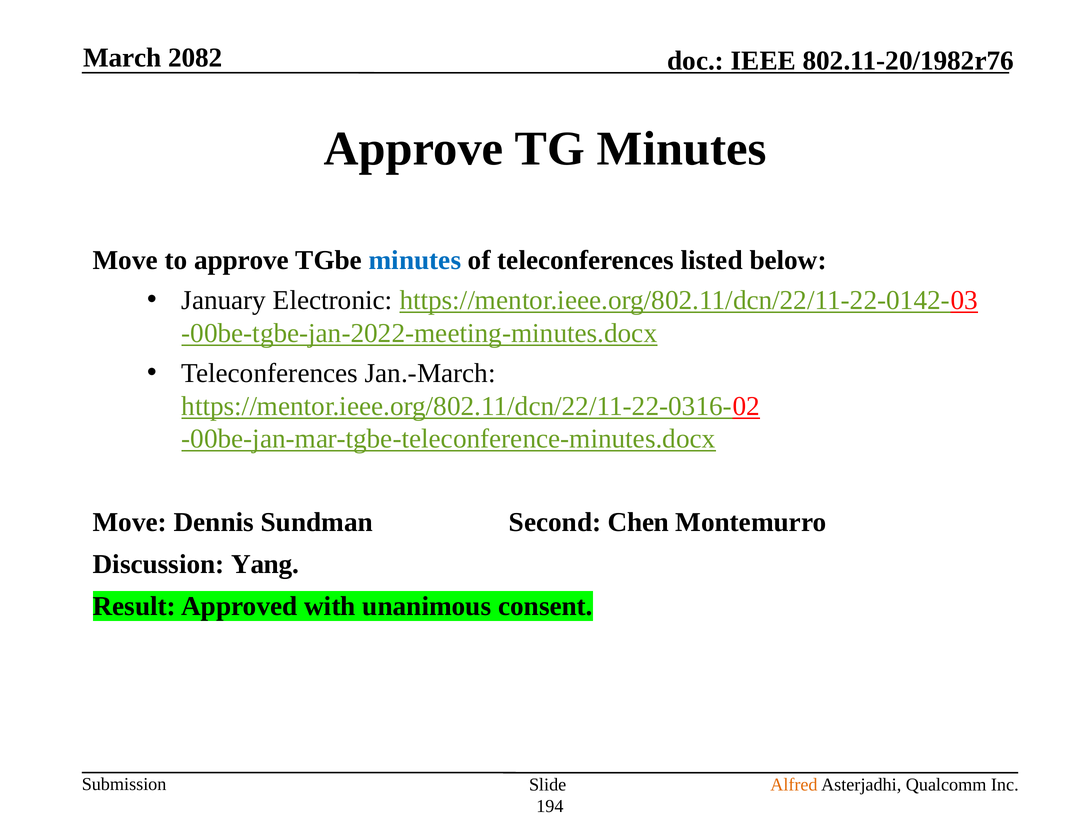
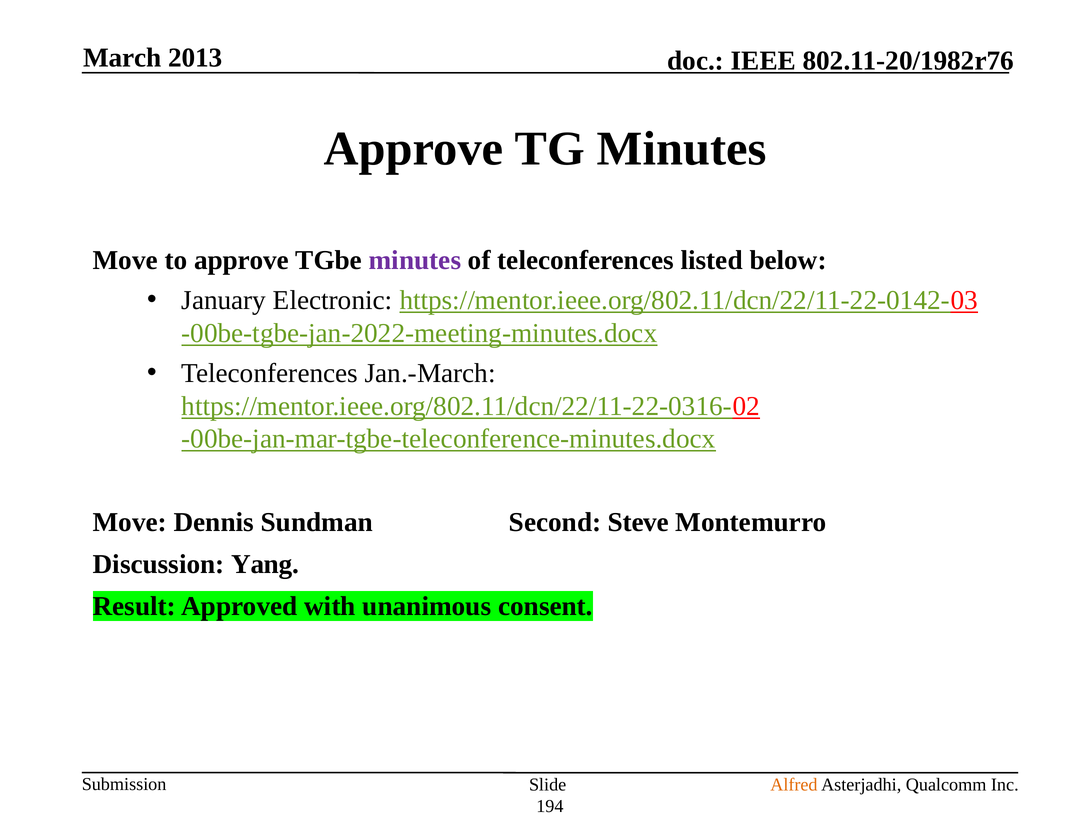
2082: 2082 -> 2013 (195, 58)
minutes colour: blue -> purple (415, 260)
Chen: Chen -> Steve (638, 523)
